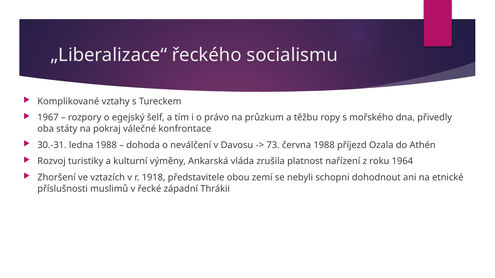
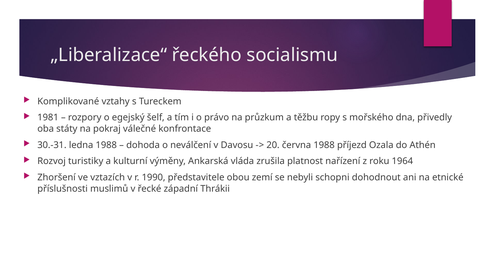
1967: 1967 -> 1981 (48, 118)
73: 73 -> 20 (273, 145)
1918: 1918 -> 1990 (154, 178)
